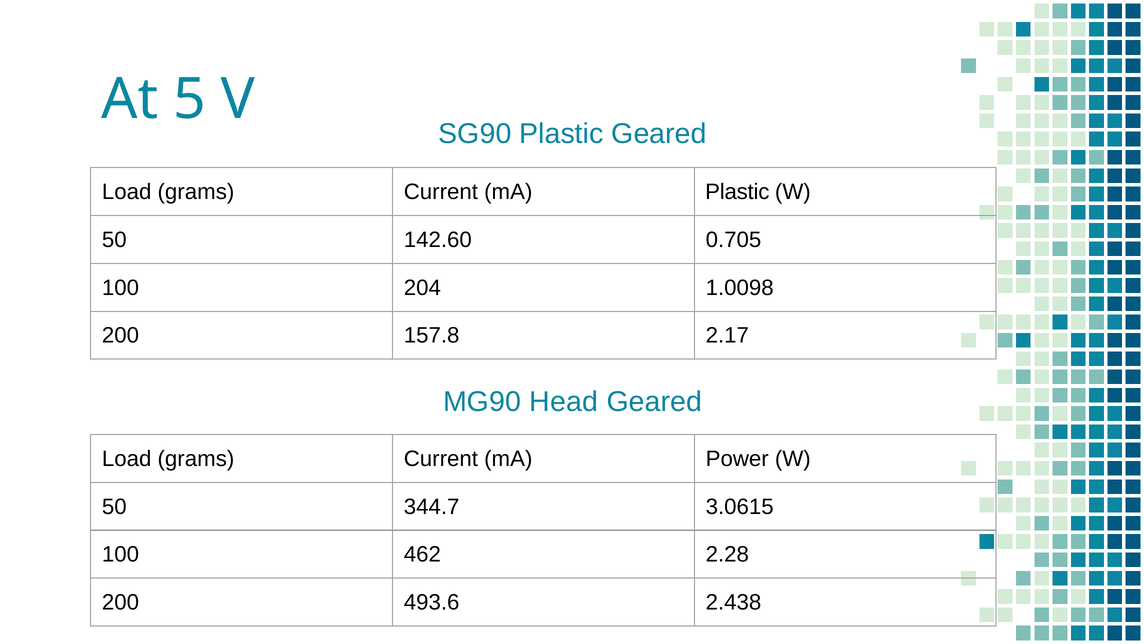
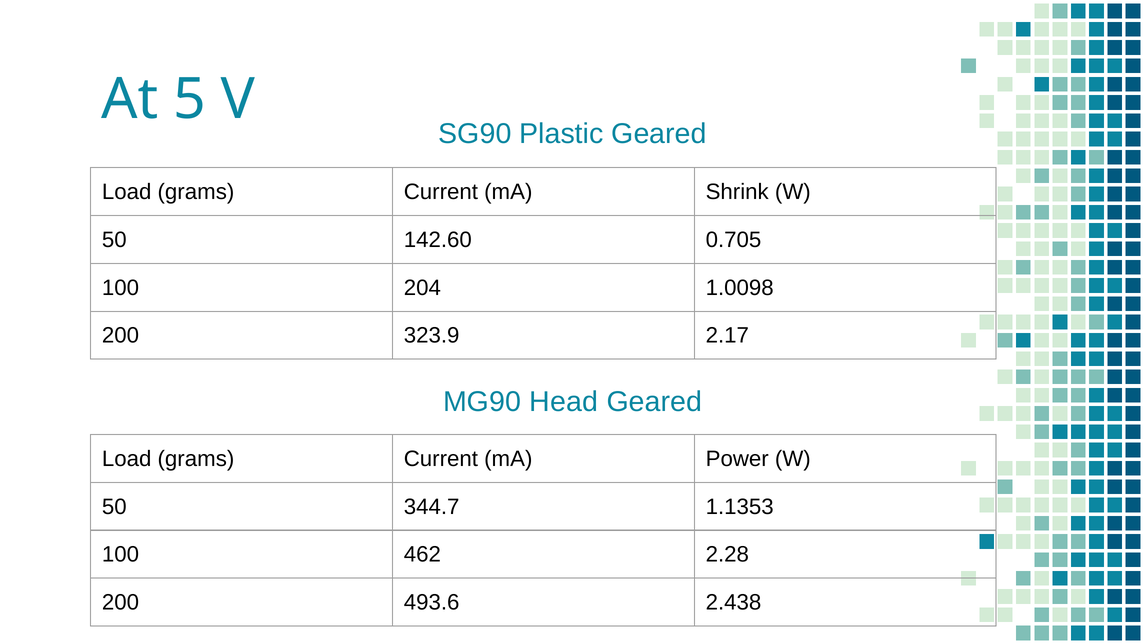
mA Plastic: Plastic -> Shrink (737, 192)
157.8: 157.8 -> 323.9 (432, 335)
3.0615: 3.0615 -> 1.1353 (740, 506)
